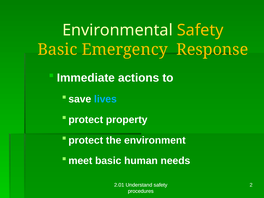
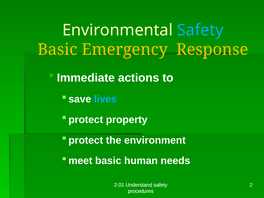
Safety colour: yellow -> light blue (200, 30)
